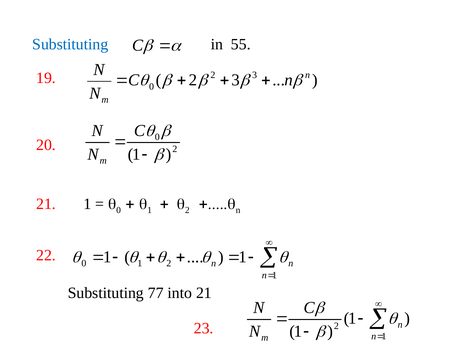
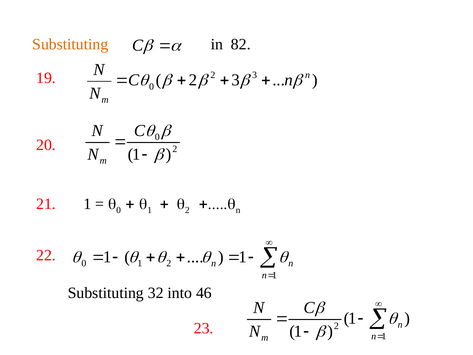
Substituting colour: blue -> orange (70, 44)
55: 55 -> 82 (241, 44)
77: 77 -> 32 (156, 293)
into 21: 21 -> 46 (204, 293)
